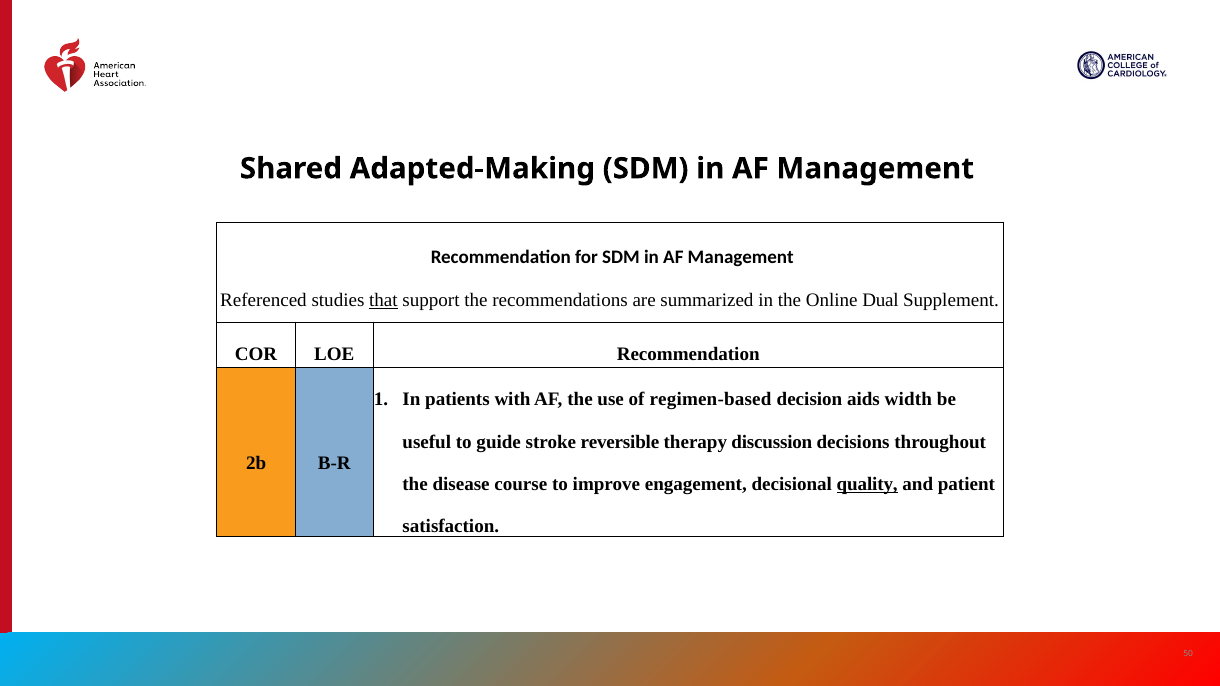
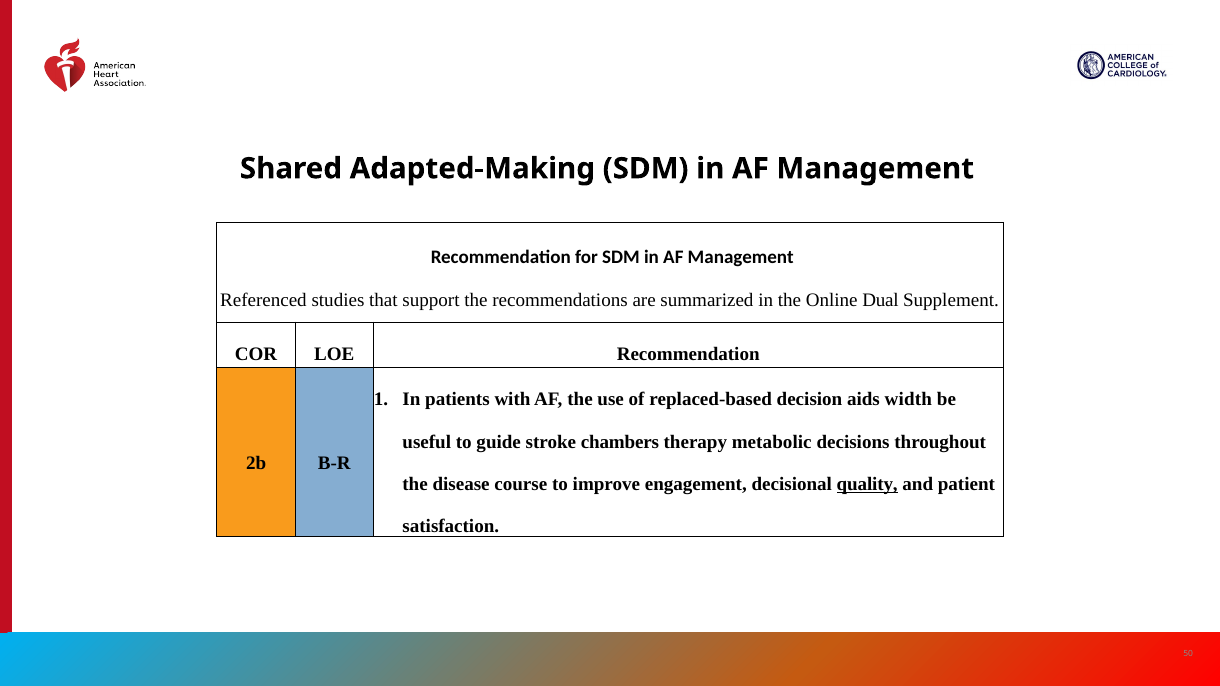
that underline: present -> none (383, 301)
regimen-based: regimen-based -> replaced-based (711, 400)
reversible: reversible -> chambers (620, 442)
discussion: discussion -> metabolic (772, 442)
